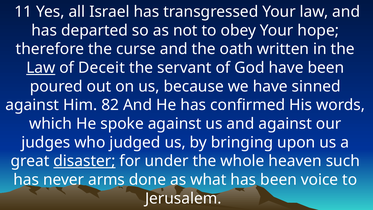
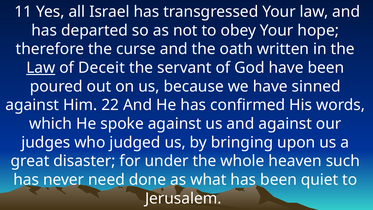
82: 82 -> 22 (110, 105)
disaster underline: present -> none (84, 161)
arms: arms -> need (106, 180)
voice: voice -> quiet (320, 180)
